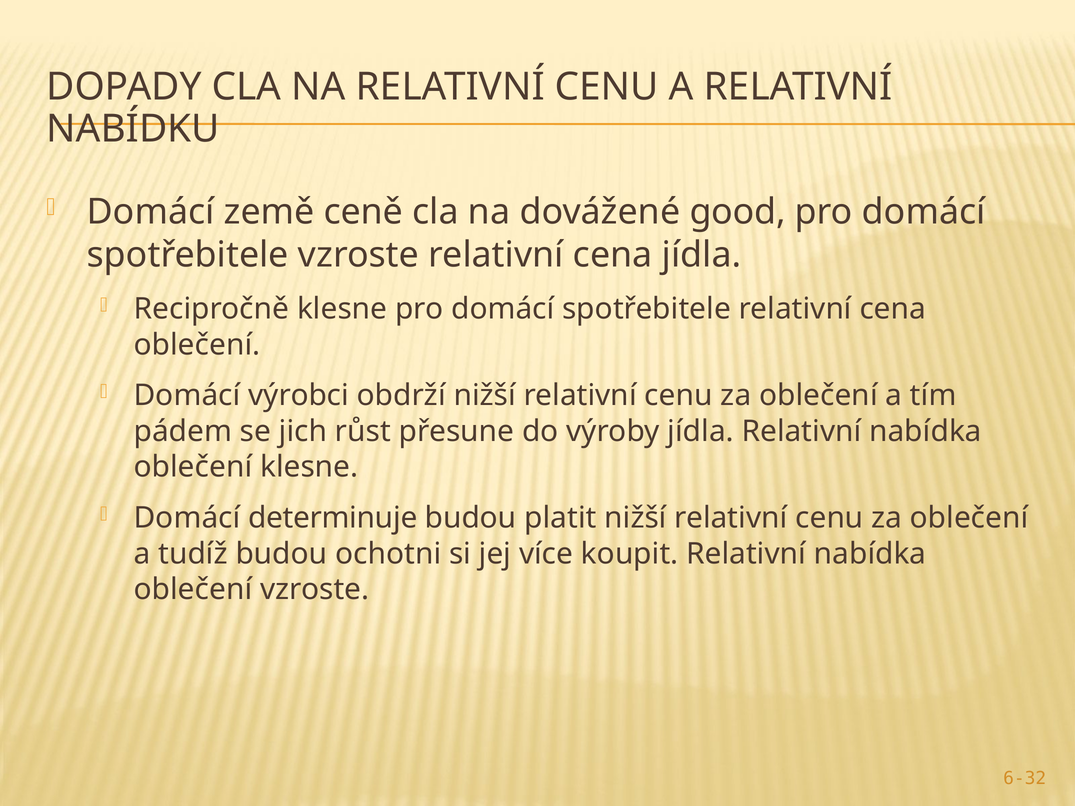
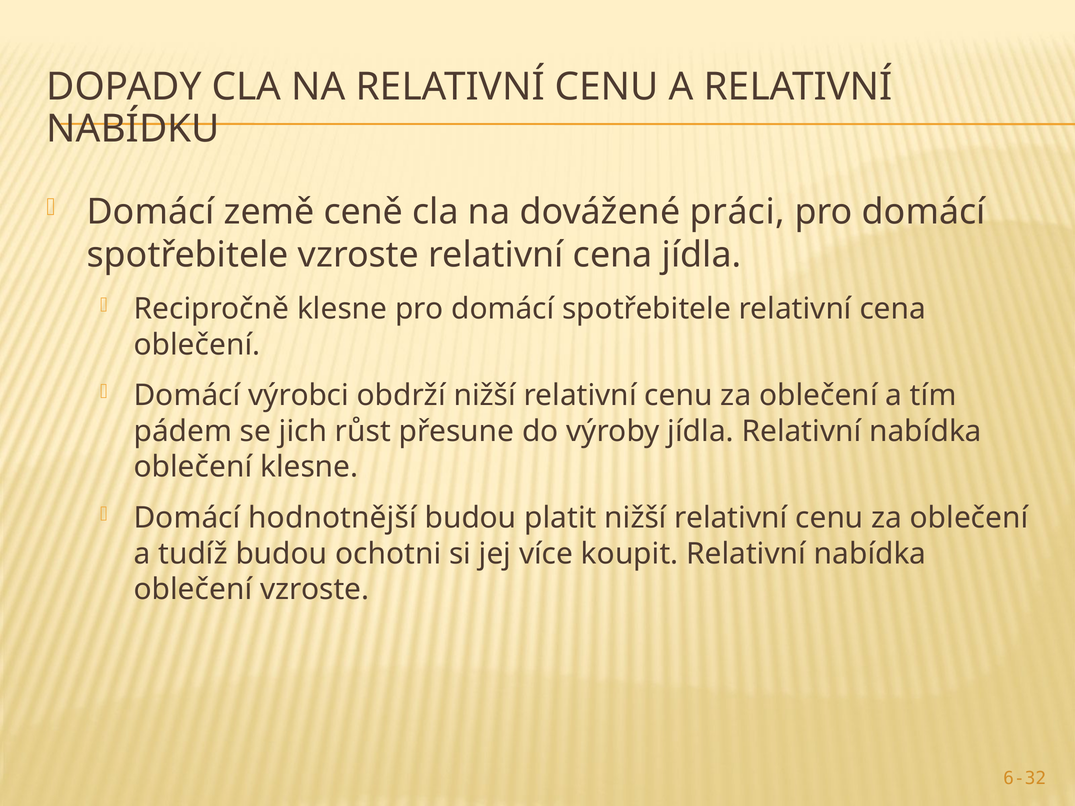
good: good -> práci (737, 212)
determinuje: determinuje -> hodnotnější (333, 518)
